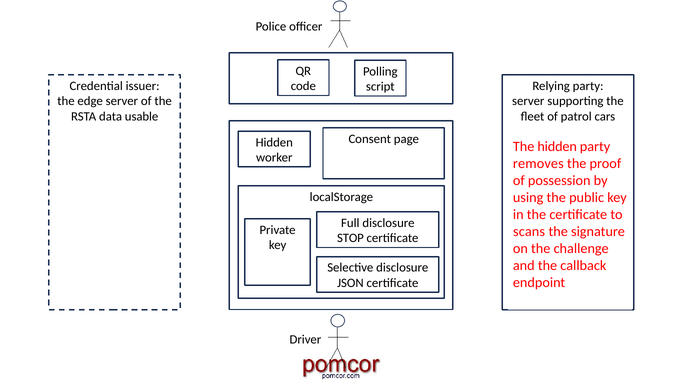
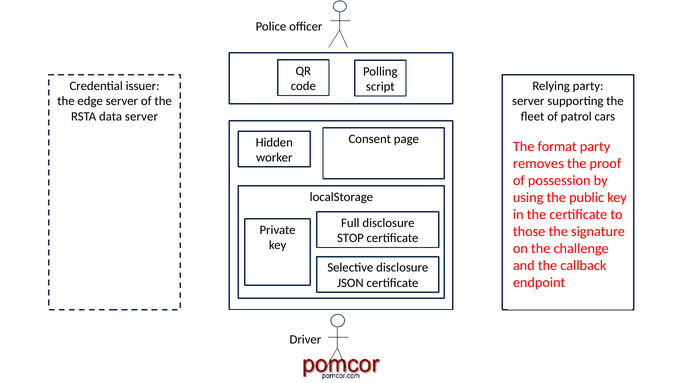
data usable: usable -> server (141, 117)
The hidden: hidden -> format (557, 147)
scans: scans -> those (529, 232)
